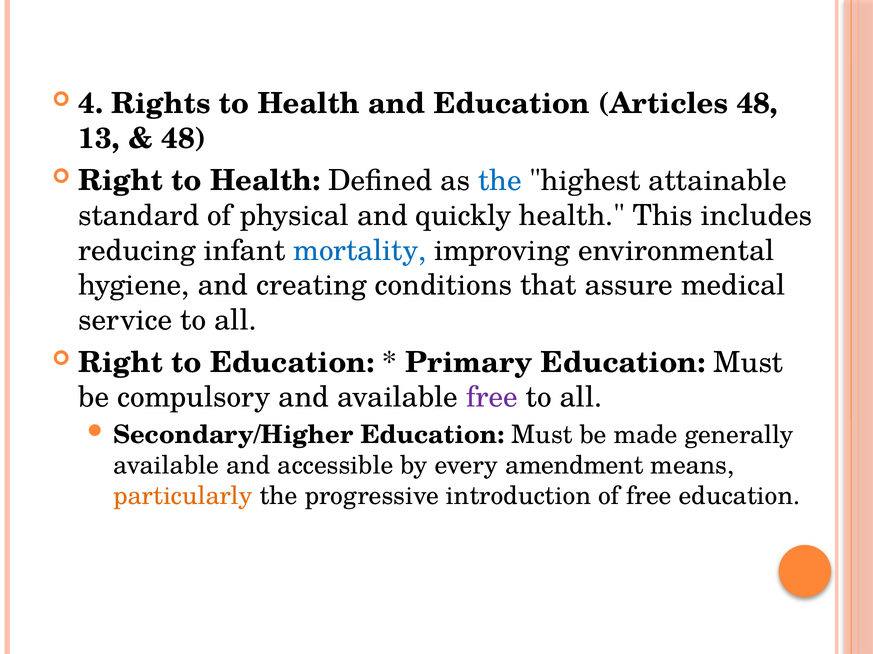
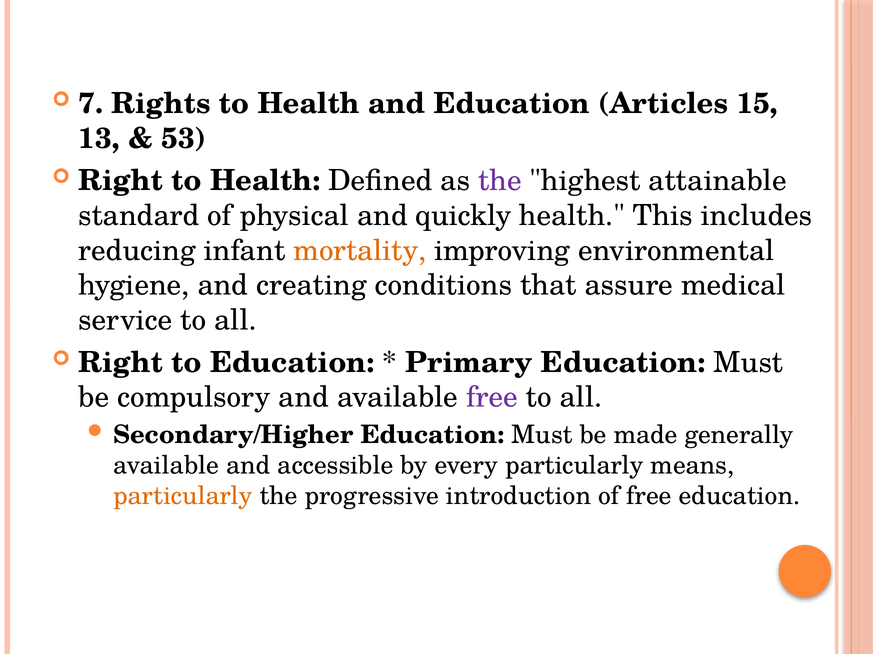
4: 4 -> 7 (91, 104)
Articles 48: 48 -> 15 (757, 104)
48: 48 -> 53 (184, 139)
the colour: blue -> purple (500, 181)
mortality colour: blue -> orange (360, 251)
every amendment: amendment -> particularly (574, 466)
